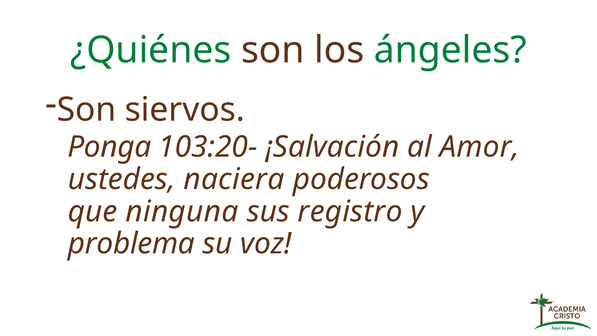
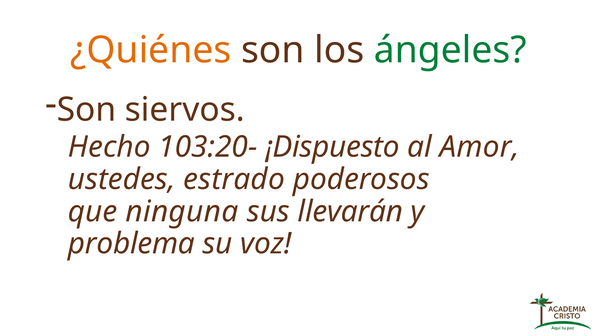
¿Quiénes colour: green -> orange (151, 50)
Ponga: Ponga -> Hecho (109, 147)
¡Salvación: ¡Salvación -> ¡Dispuesto (332, 147)
naciera: naciera -> estrado (234, 179)
registro: registro -> llevarán (350, 211)
